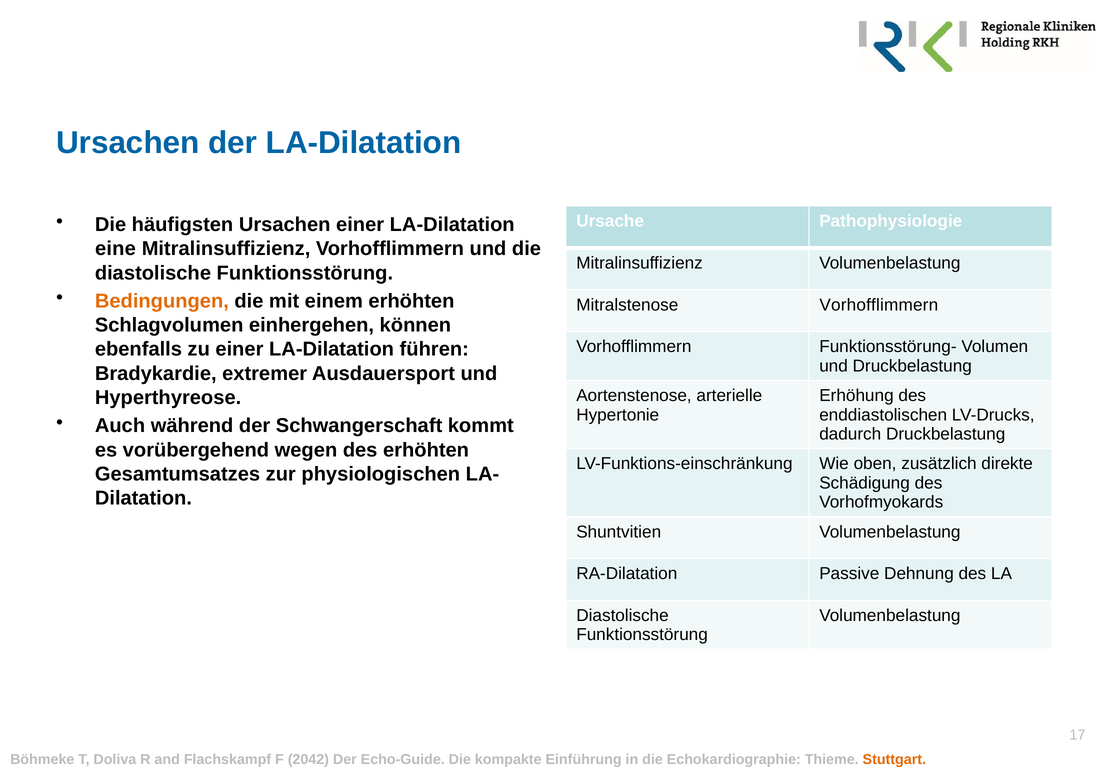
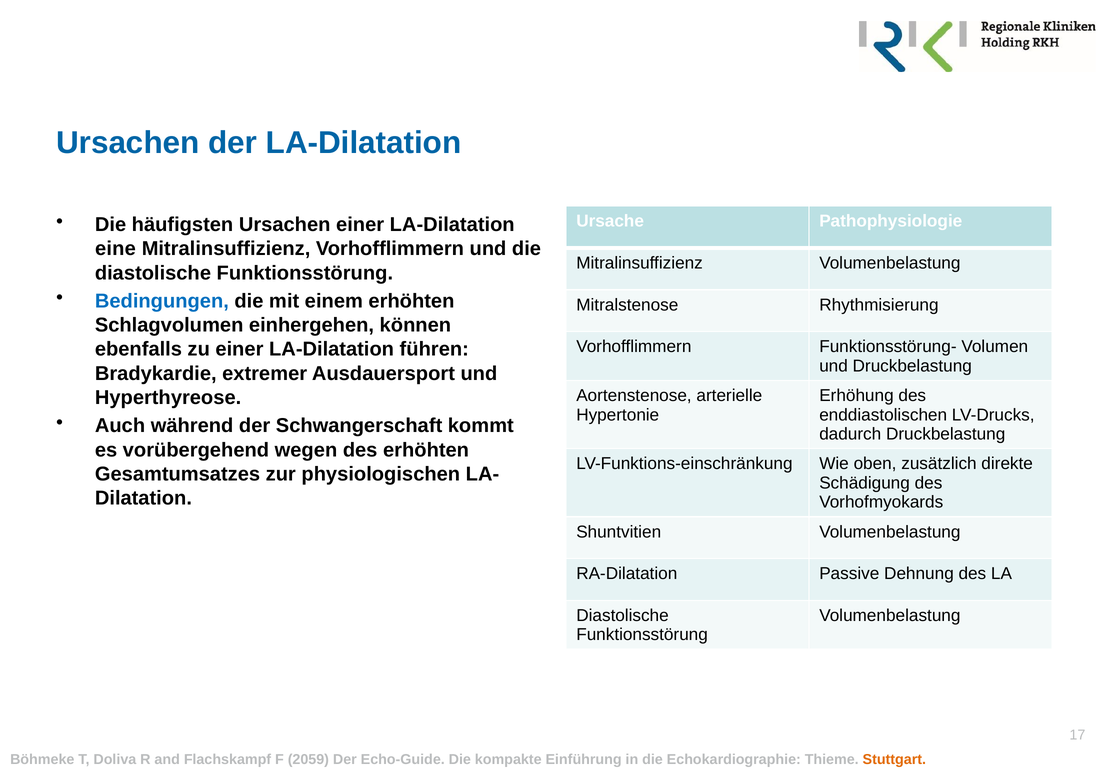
Bedingungen colour: orange -> blue (162, 301)
Mitralstenose Vorhofflimmern: Vorhofflimmern -> Rhythmisierung (879, 305)
2042: 2042 -> 2059 (308, 759)
